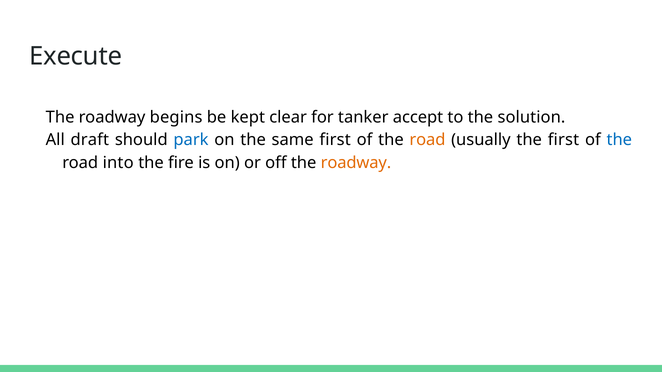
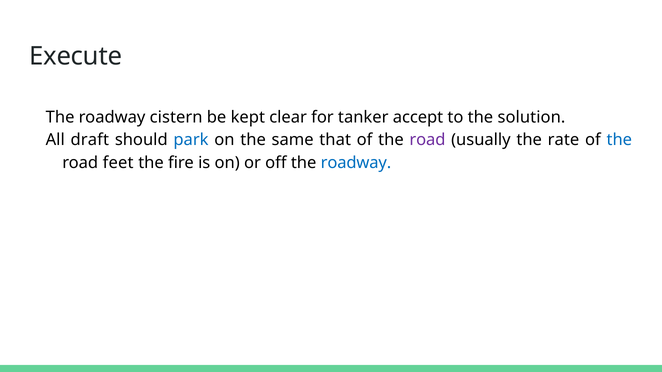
begins: begins -> cistern (176, 117)
same first: first -> that (335, 140)
road colour: orange -> purple (427, 140)
the first: first -> rate (563, 140)
into: into -> feet (118, 163)
roadway colour: orange -> blue (356, 163)
